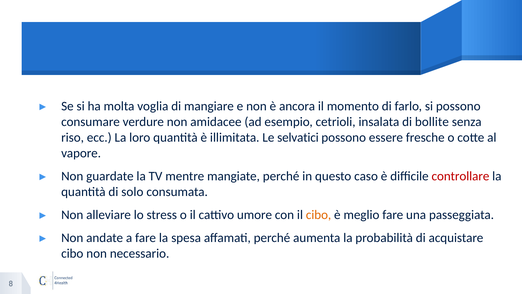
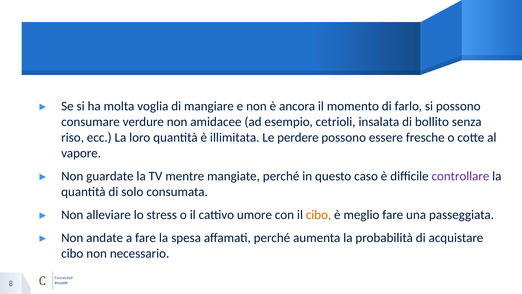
bollite: bollite -> bollito (432, 122)
selvatici: selvatici -> perdere (298, 137)
controllare colour: red -> purple (460, 176)
